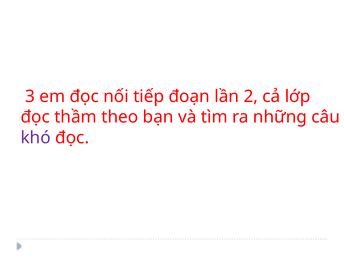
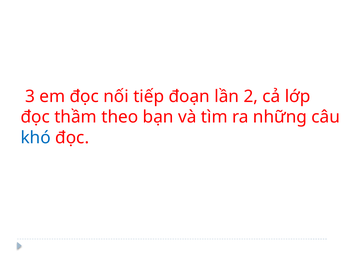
khó colour: purple -> blue (36, 138)
